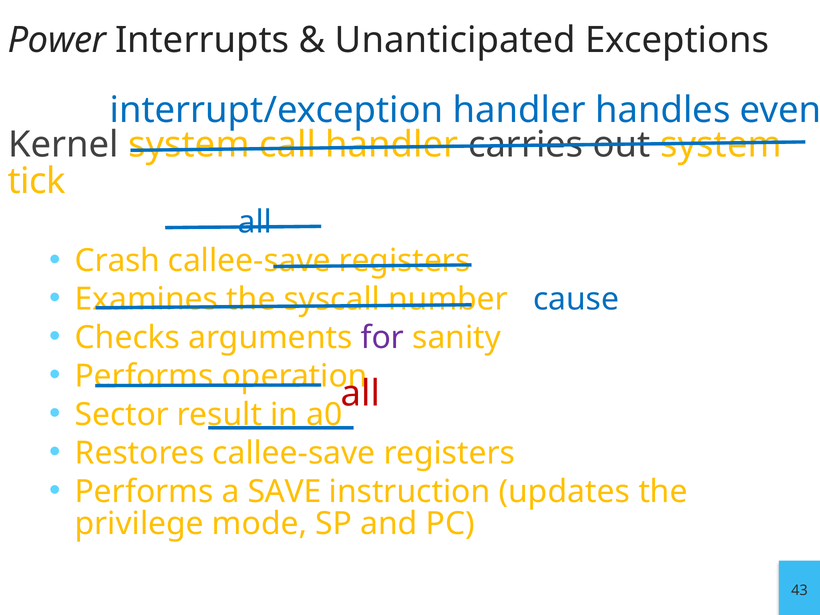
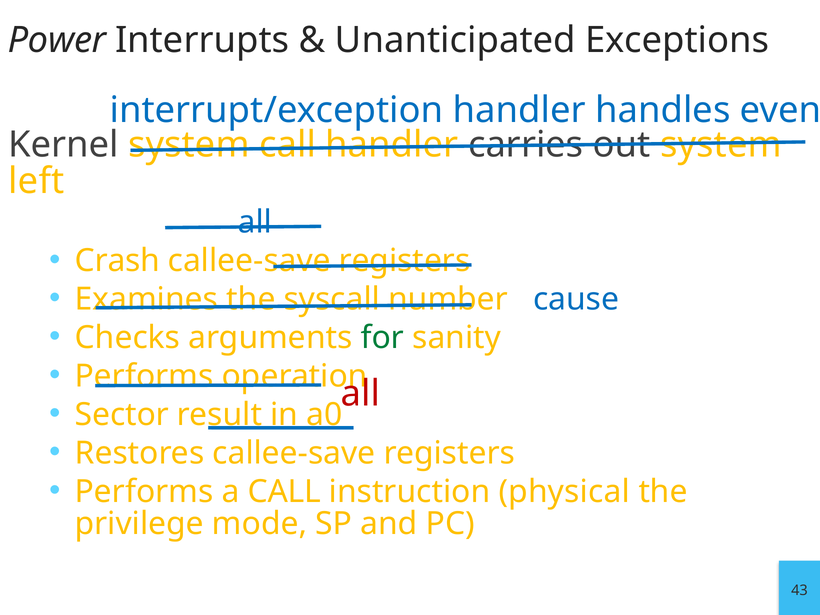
tick: tick -> left (36, 181)
for colour: purple -> green (382, 338)
a SAVE: SAVE -> CALL (284, 492)
updates: updates -> physical (564, 492)
